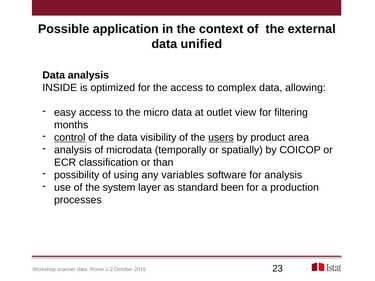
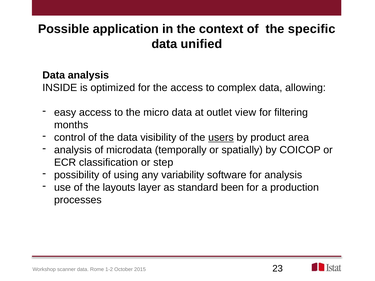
external: external -> specific (312, 29)
control underline: present -> none (70, 138)
than: than -> step (163, 163)
variables: variables -> variability (183, 175)
system: system -> layouts (119, 188)
